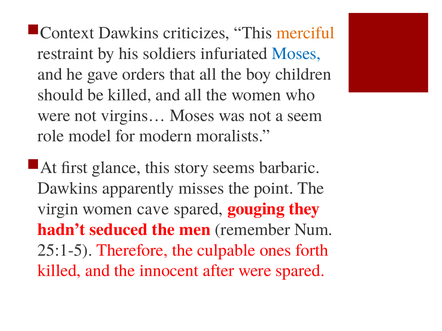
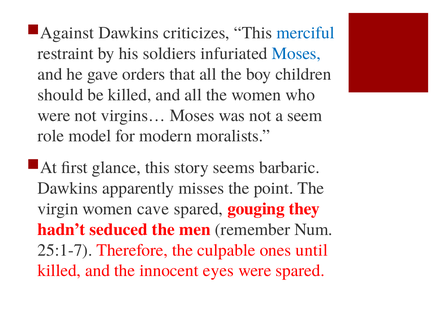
Context: Context -> Against (67, 33)
merciful colour: orange -> blue (306, 33)
25:1-5: 25:1-5 -> 25:1-7 (65, 250)
forth: forth -> until (312, 250)
after: after -> eyes (218, 271)
